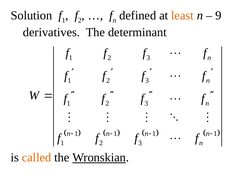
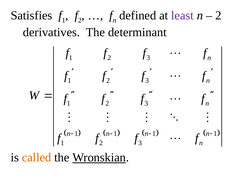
Solution: Solution -> Satisfies (31, 16)
least colour: orange -> purple (182, 16)
9: 9 -> 2 (218, 16)
